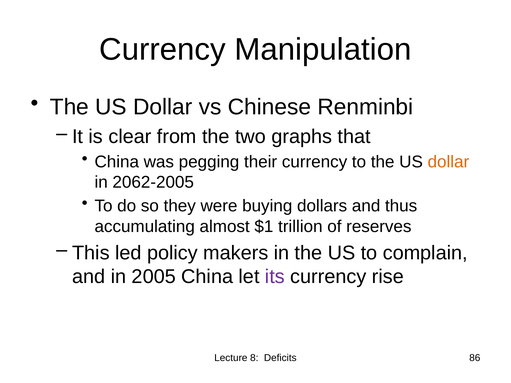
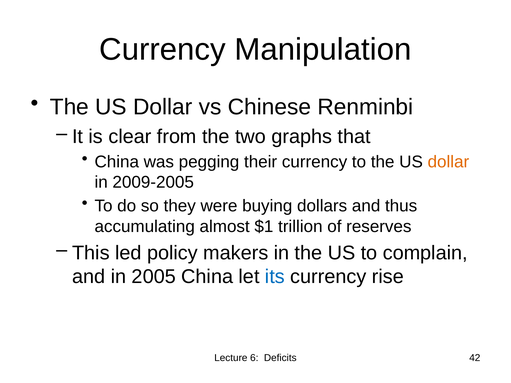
2062-2005: 2062-2005 -> 2009-2005 (153, 182)
its colour: purple -> blue (275, 277)
8: 8 -> 6 (254, 358)
86: 86 -> 42 (475, 358)
